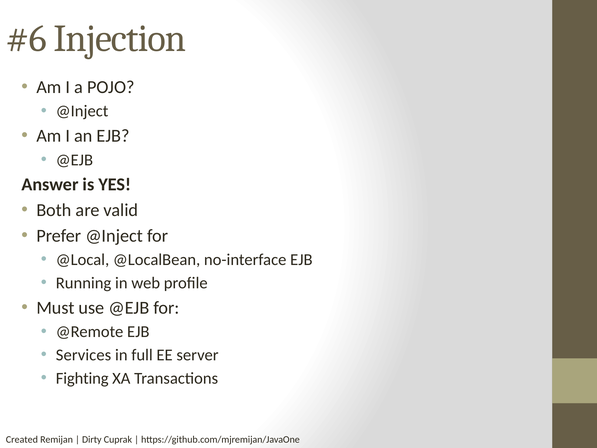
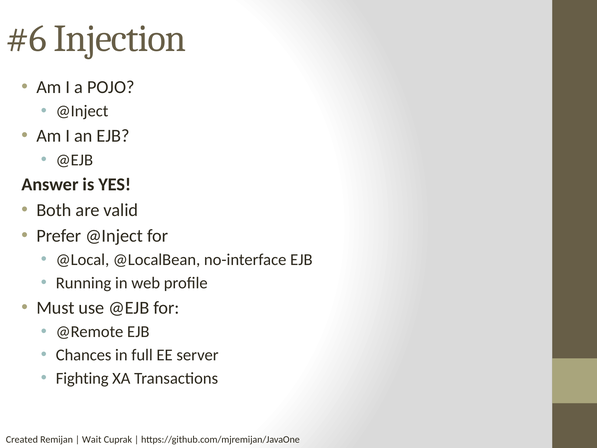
Services: Services -> Chances (84, 355)
Dirty: Dirty -> Wait (92, 439)
